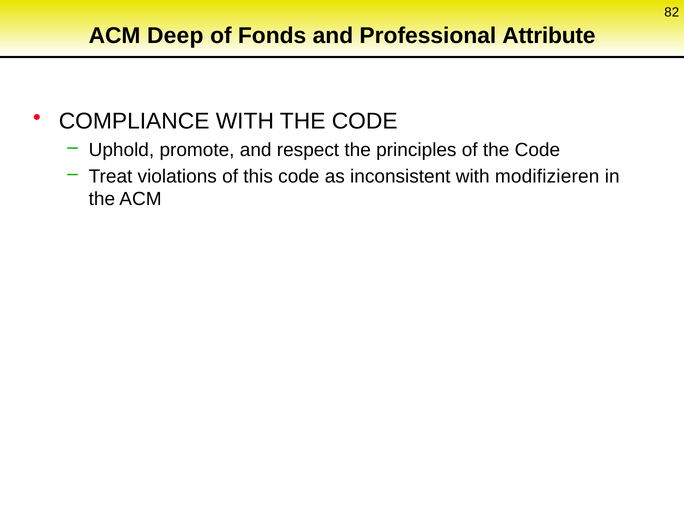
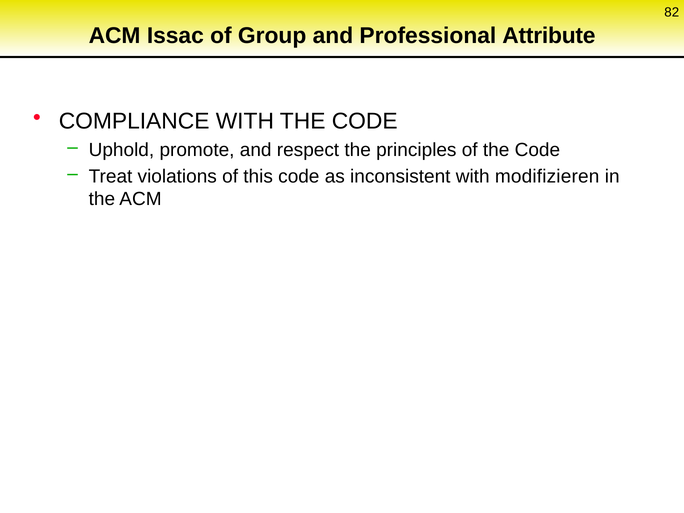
Deep: Deep -> Issac (175, 36)
Fonds: Fonds -> Group (272, 36)
